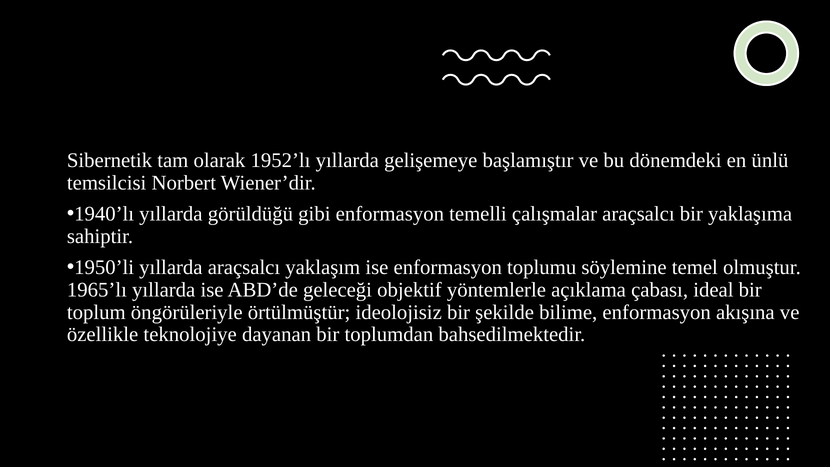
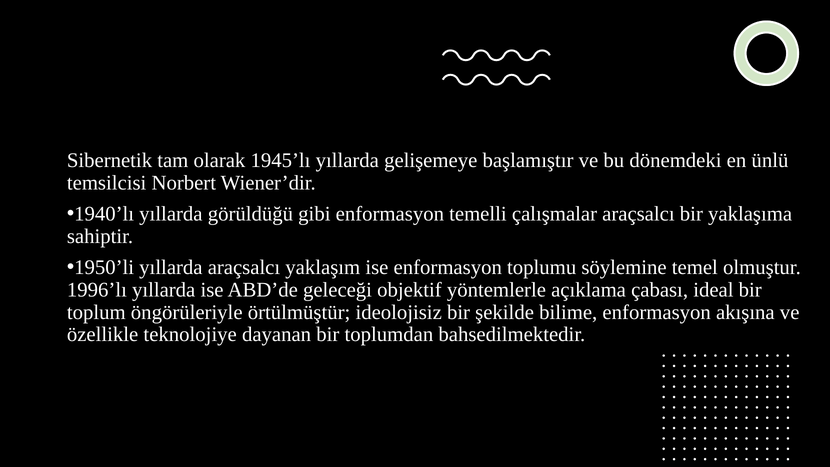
1952’lı: 1952’lı -> 1945’lı (280, 160)
1965’lı: 1965’lı -> 1996’lı (97, 290)
